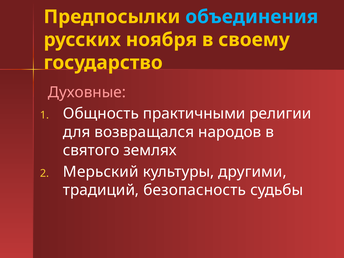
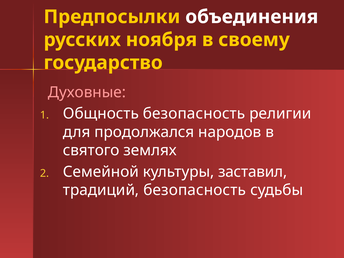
объединения colour: light blue -> white (252, 17)
Общность практичными: практичными -> безопасность (194, 114)
возвращался: возвращался -> продолжался (144, 132)
Мерьский: Мерьский -> Семейной (101, 172)
другими: другими -> заставил (253, 172)
